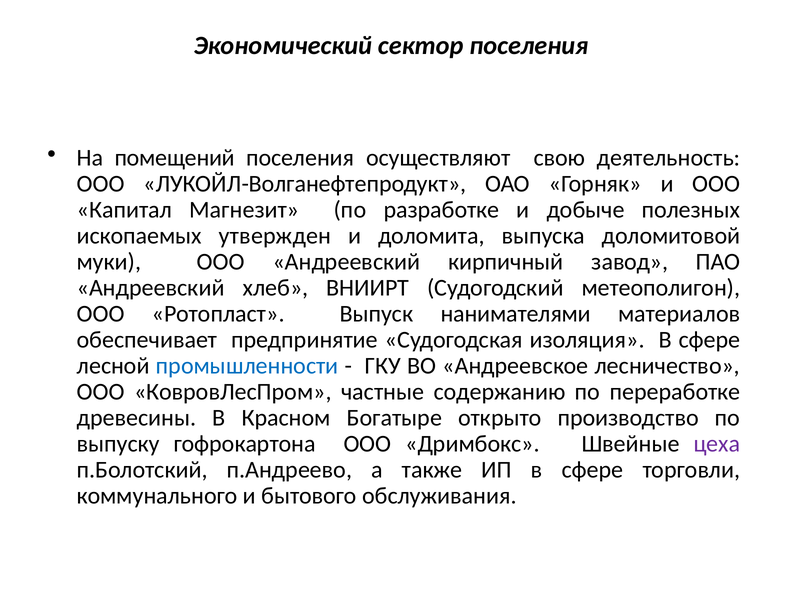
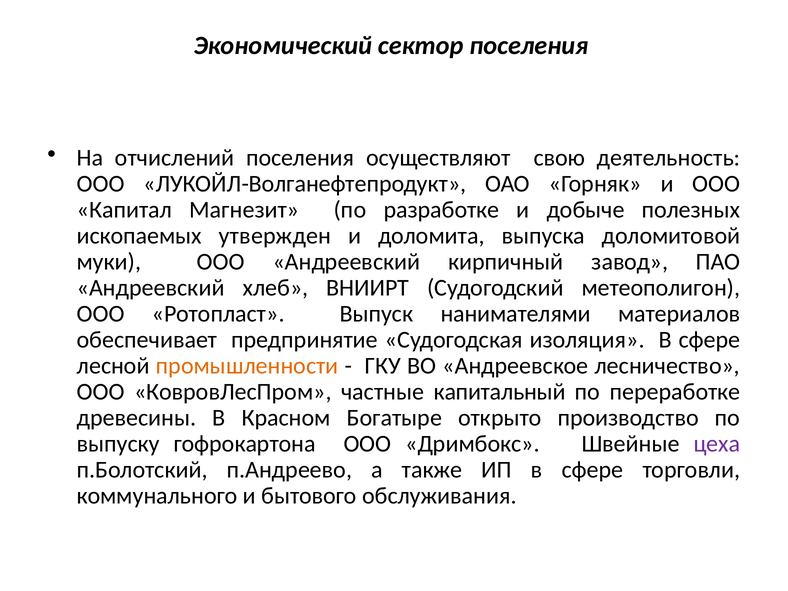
помещений: помещений -> отчислений (175, 158)
промышленности colour: blue -> orange (247, 366)
содержанию: содержанию -> капитальный (500, 392)
